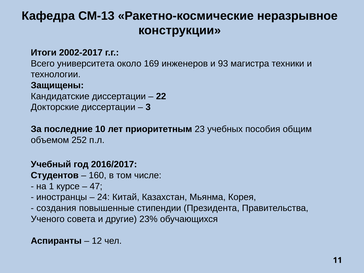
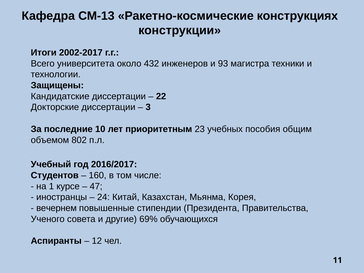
неразрывное: неразрывное -> конструкциях (297, 16)
169: 169 -> 432 (151, 64)
252: 252 -> 802 (79, 140)
создания: создания -> вечернем (56, 208)
23%: 23% -> 69% (148, 219)
